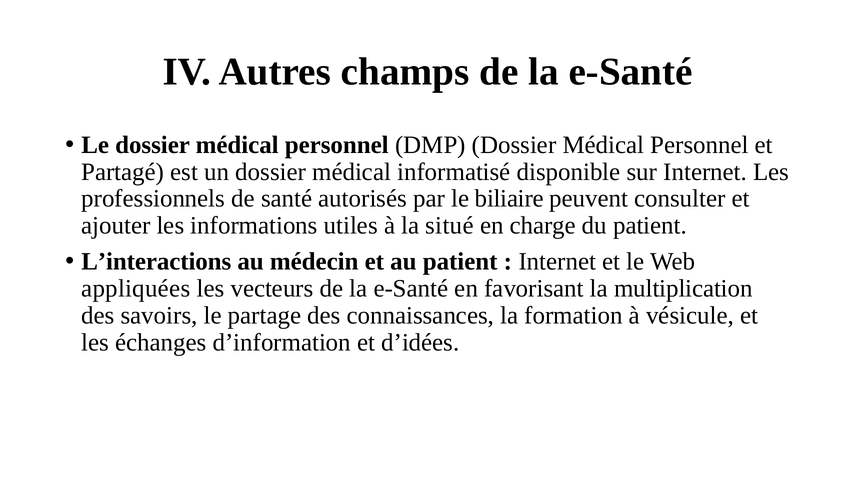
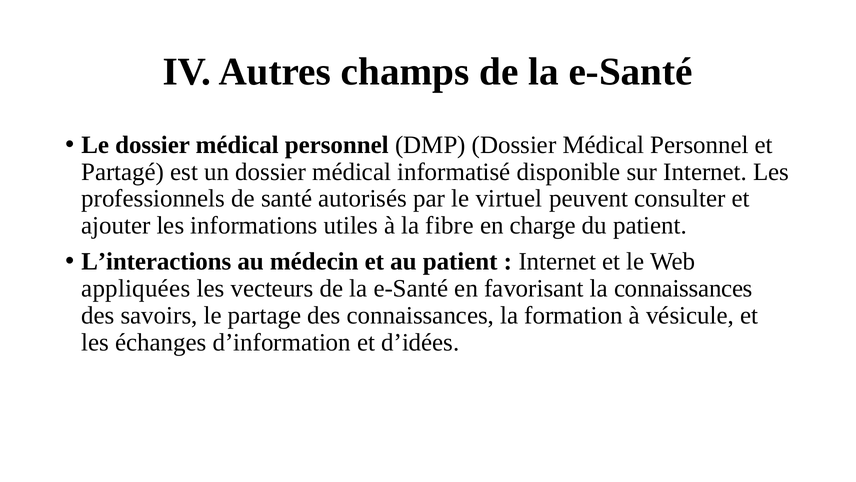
biliaire: biliaire -> virtuel (509, 199)
situé: situé -> fibre (450, 225)
la multiplication: multiplication -> connaissances (683, 288)
